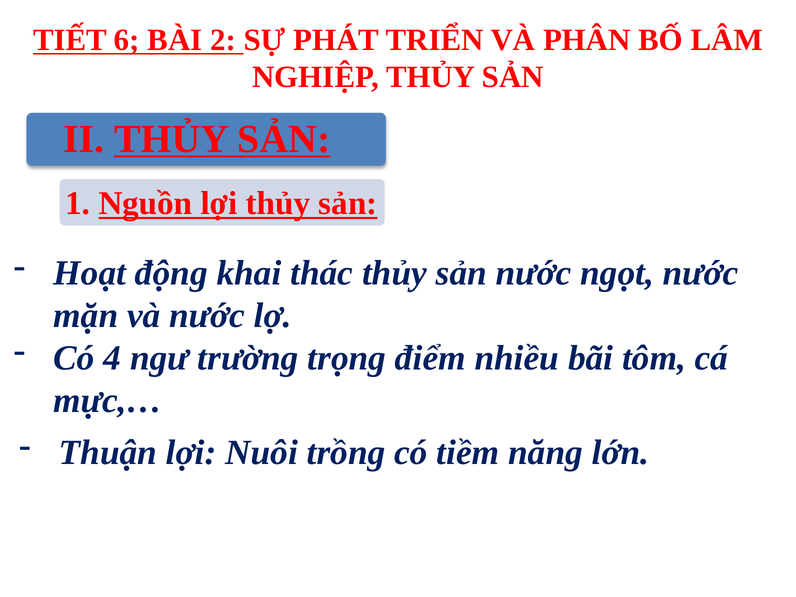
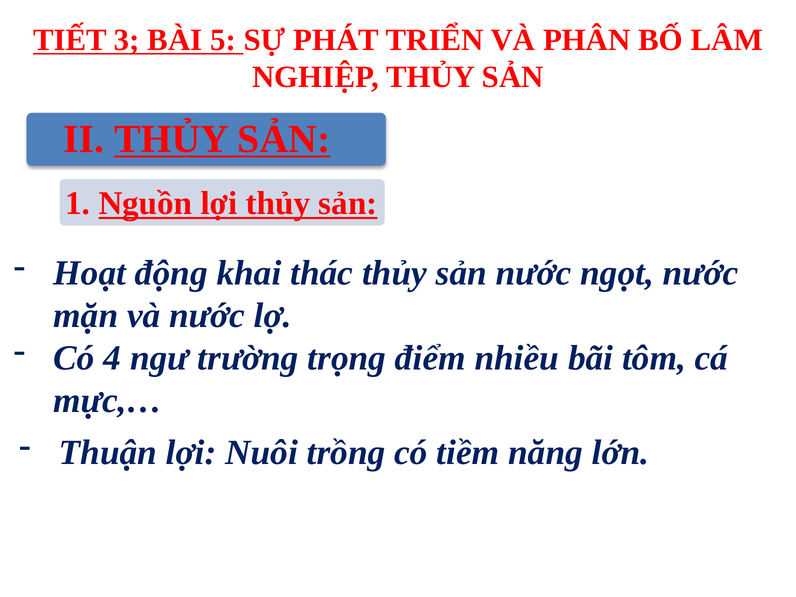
6: 6 -> 3 (127, 40)
2: 2 -> 5 (223, 40)
